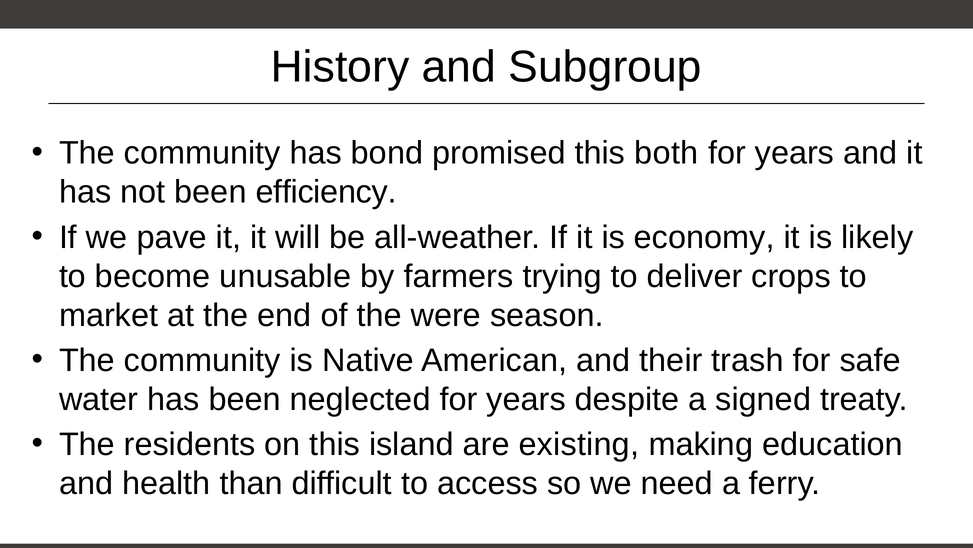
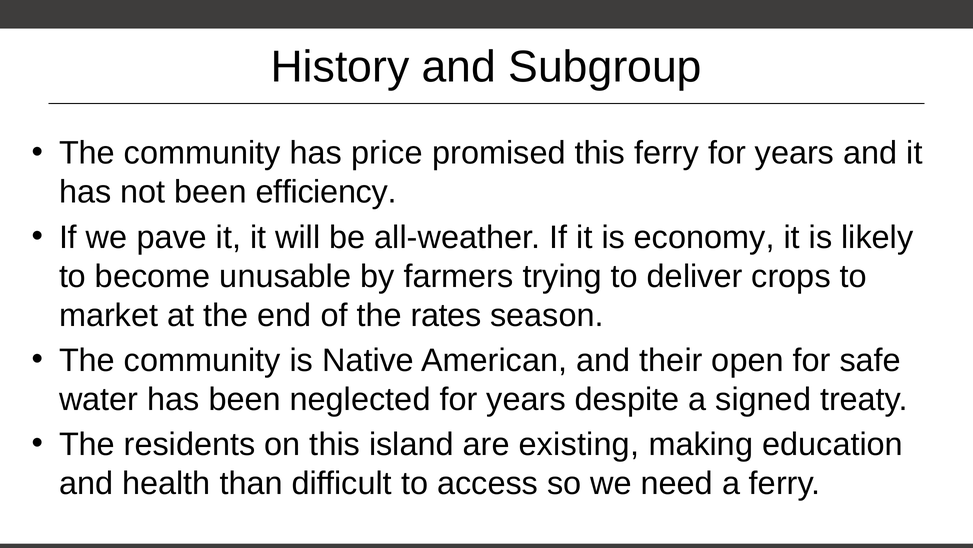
bond: bond -> price (387, 153)
this both: both -> ferry (667, 153)
were: were -> rates (446, 315)
trash: trash -> open (748, 360)
